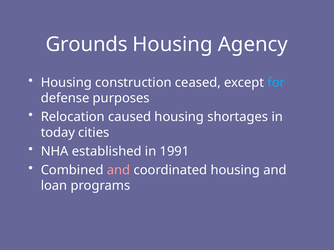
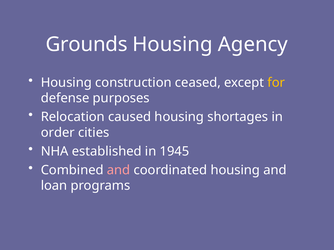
for colour: light blue -> yellow (276, 83)
today: today -> order (58, 133)
1991: 1991 -> 1945 (174, 152)
